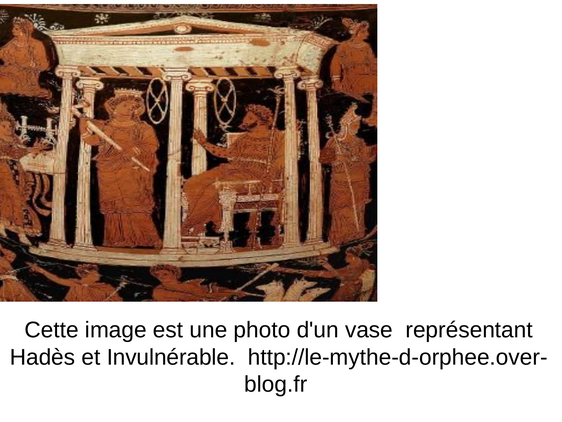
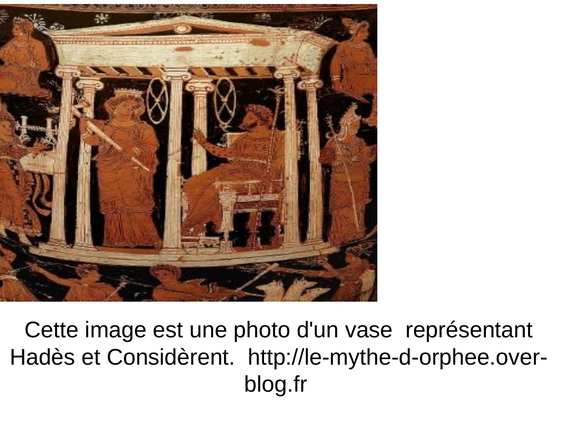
Invulnérable: Invulnérable -> Considèrent (171, 357)
